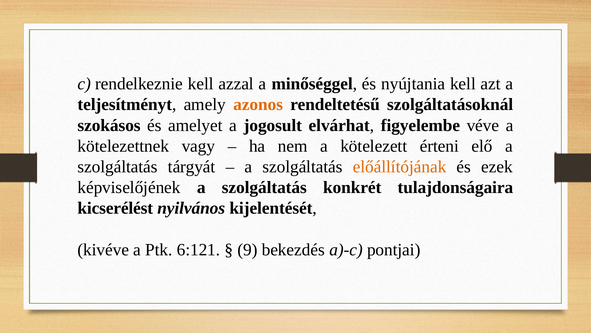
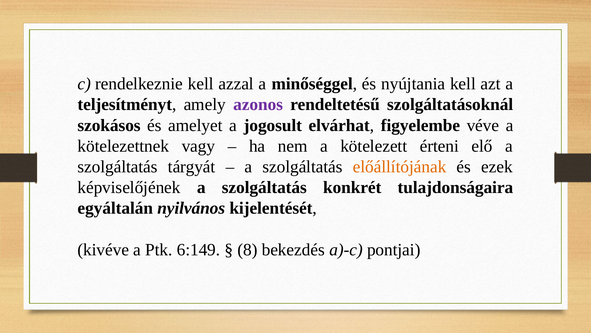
azonos colour: orange -> purple (258, 104)
kicserélést: kicserélést -> egyáltalán (115, 208)
6:121: 6:121 -> 6:149 (198, 249)
9: 9 -> 8 (247, 249)
